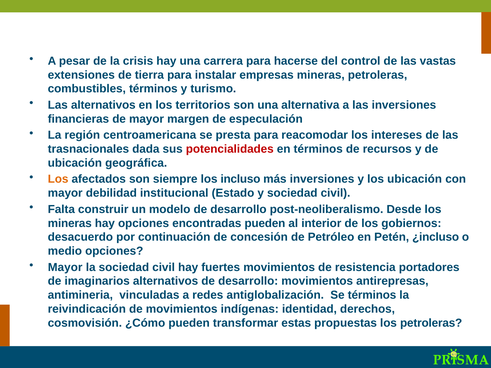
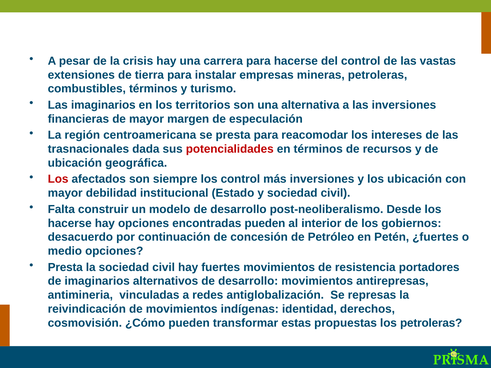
Las alternativos: alternativos -> imaginarios (103, 105)
Los colour: orange -> red (58, 179)
los incluso: incluso -> control (240, 179)
mineras: mineras -> hacerse (70, 223)
¿incluso: ¿incluso -> ¿fuertes (436, 237)
Mayor: Mayor -> Presta (65, 267)
Se términos: términos -> represas (372, 295)
